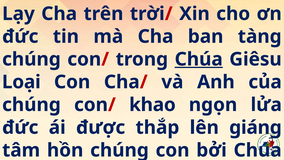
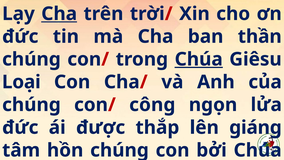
Cha underline: none -> present (59, 14)
tàng: tàng -> thần (260, 36)
khao: khao -> công (152, 105)
